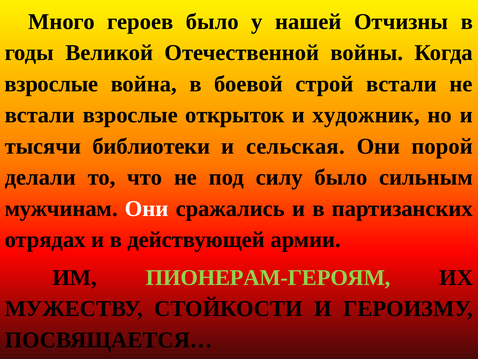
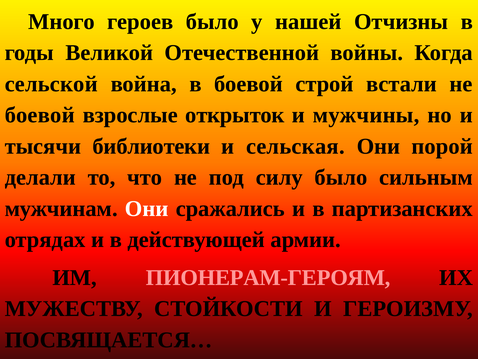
взрослые: взрослые -> сельской (51, 84)
встали: встали -> боевой (40, 115)
художник: художник -> мужчины (366, 115)
ПИОНЕРАМ-ГЕРОЯМ colour: light green -> pink (268, 277)
